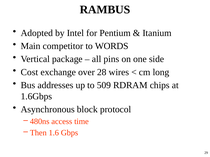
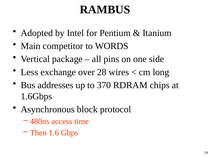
Cost: Cost -> Less (29, 72)
509: 509 -> 370 (104, 85)
